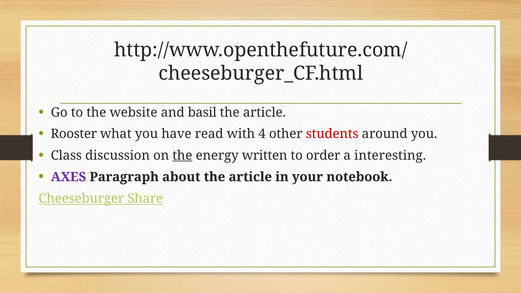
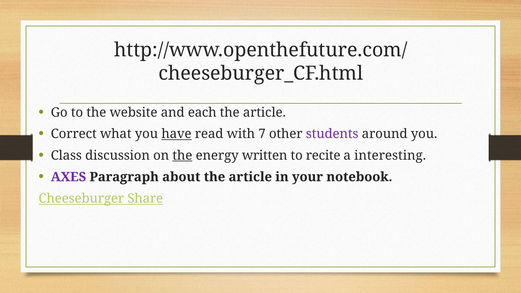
basil: basil -> each (202, 112)
Rooster: Rooster -> Correct (74, 134)
have underline: none -> present (176, 134)
4: 4 -> 7 (262, 134)
students colour: red -> purple (332, 134)
order: order -> recite (323, 155)
